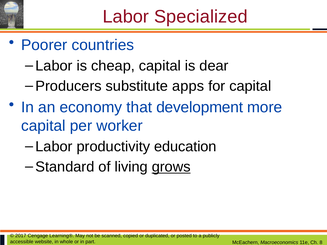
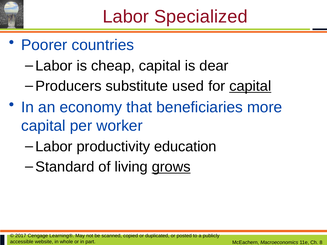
apps: apps -> used (188, 86)
capital underline: none -> present (250, 86)
development: development -> beneficiaries (200, 107)
